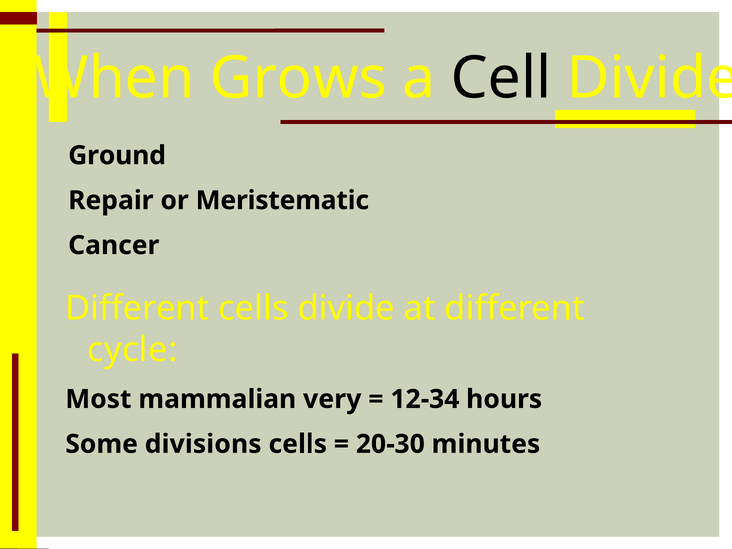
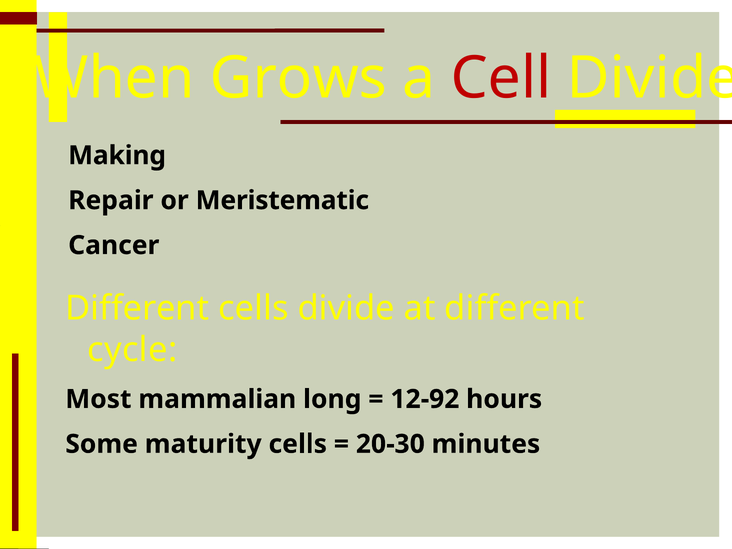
Cell colour: black -> red (501, 78)
Ground: Ground -> Making (117, 155)
very: very -> long (332, 399)
12-34: 12-34 -> 12-92 (425, 399)
divisions: divisions -> maturity (203, 444)
